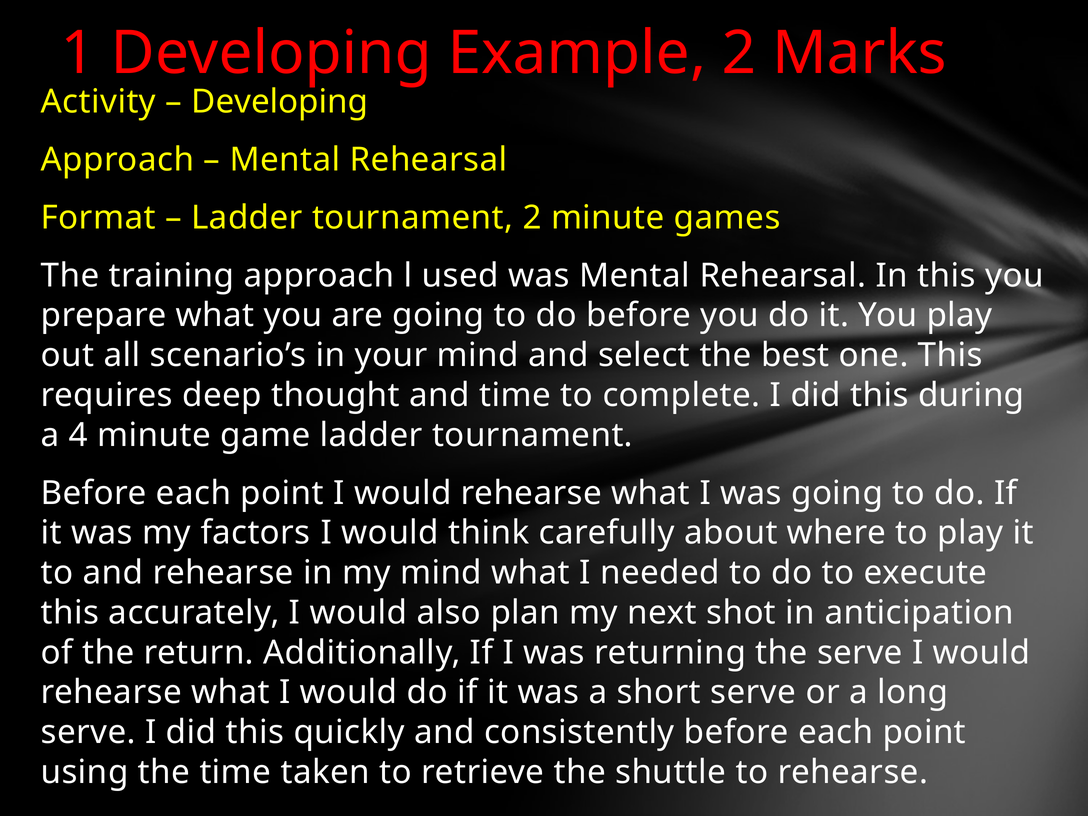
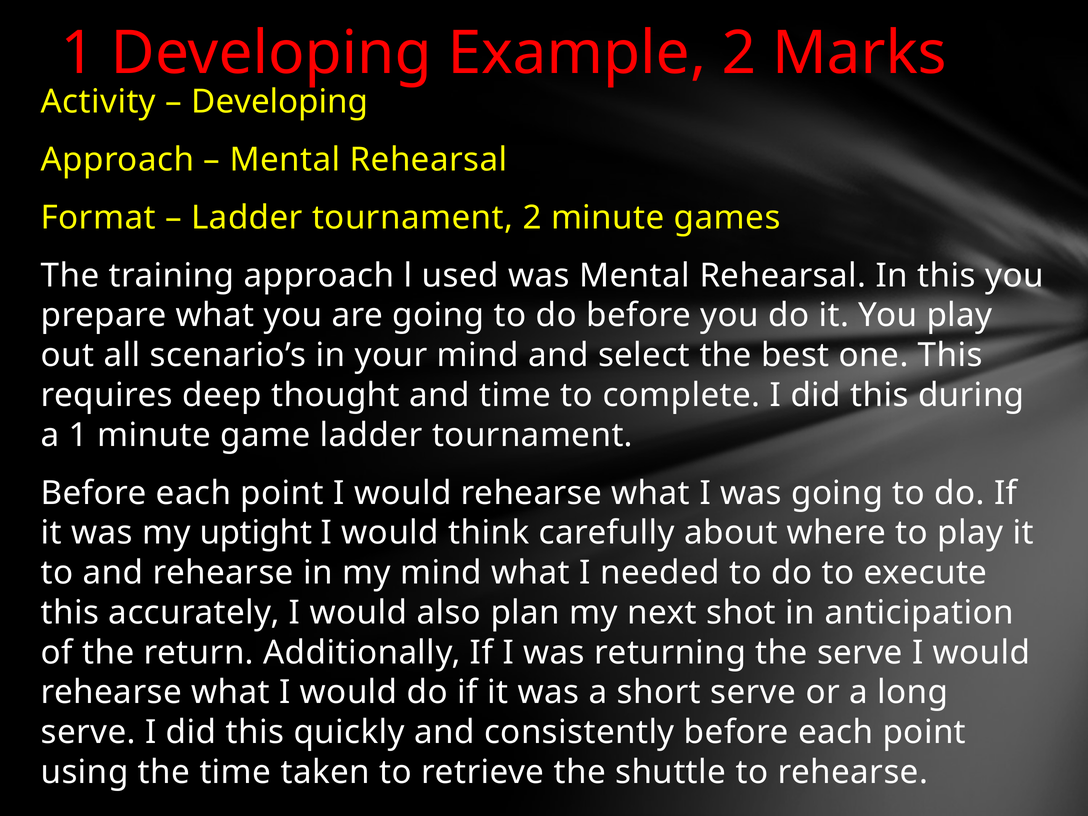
a 4: 4 -> 1 (78, 435)
factors: factors -> uptight (256, 533)
